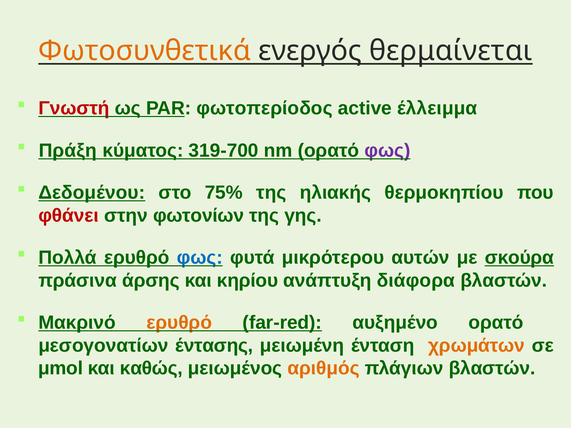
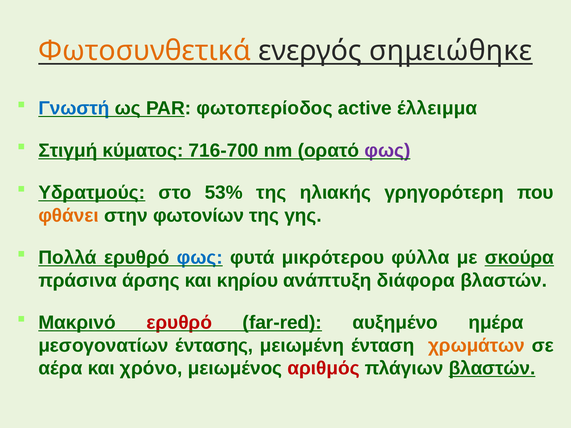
θερμαίνεται: θερμαίνεται -> σημειώθηκε (451, 51)
Γνωστή colour: red -> blue (74, 108)
Πράξη: Πράξη -> Στιγμή (68, 151)
319-700: 319-700 -> 716-700 (224, 151)
Δεδομένου: Δεδομένου -> Υδρατμούς (92, 193)
75%: 75% -> 53% (224, 193)
θερμοκηπίου: θερμοκηπίου -> γρηγορότερη (444, 193)
φθάνει colour: red -> orange (69, 216)
αυτών: αυτών -> φύλλα (420, 258)
ερυθρό colour: orange -> red (179, 323)
αυξημένο ορατό: ορατό -> ημέρα (496, 323)
μmol: μmol -> αέρα (60, 368)
καθώς: καθώς -> χρόνο (151, 368)
αριθμός colour: orange -> red (324, 368)
βλαστών underline: none -> present (492, 368)
